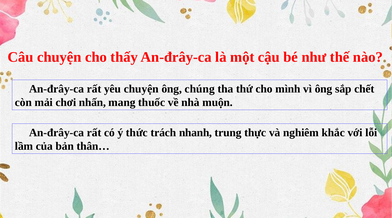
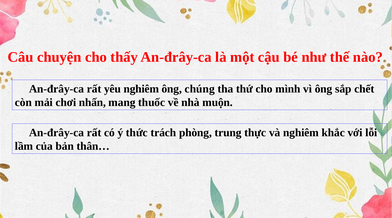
yêu chuyện: chuyện -> nghiêm (141, 89)
nhanh: nhanh -> phòng (195, 132)
